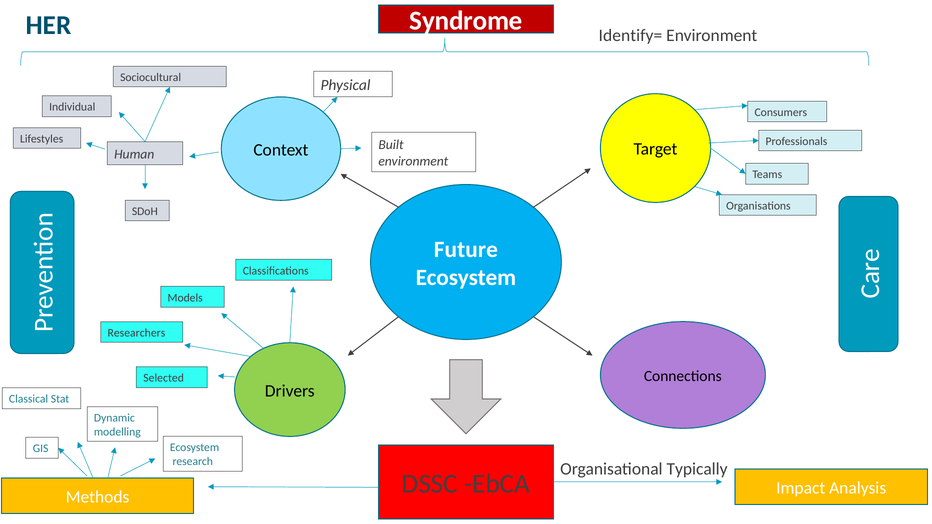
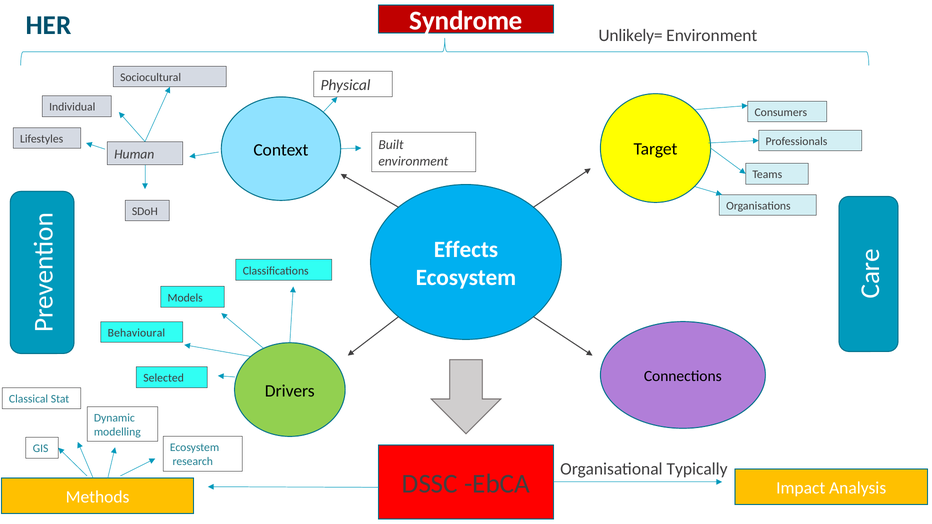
Identify=: Identify= -> Unlikely= (631, 35)
Future: Future -> Effects (466, 250)
Researchers: Researchers -> Behavioural (136, 333)
